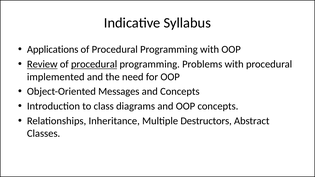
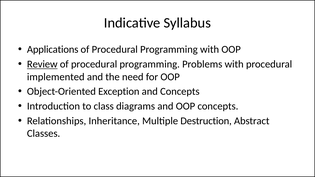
procedural underline: present -> none (94, 64)
Messages: Messages -> Exception (119, 92)
Destructors: Destructors -> Destruction (206, 121)
